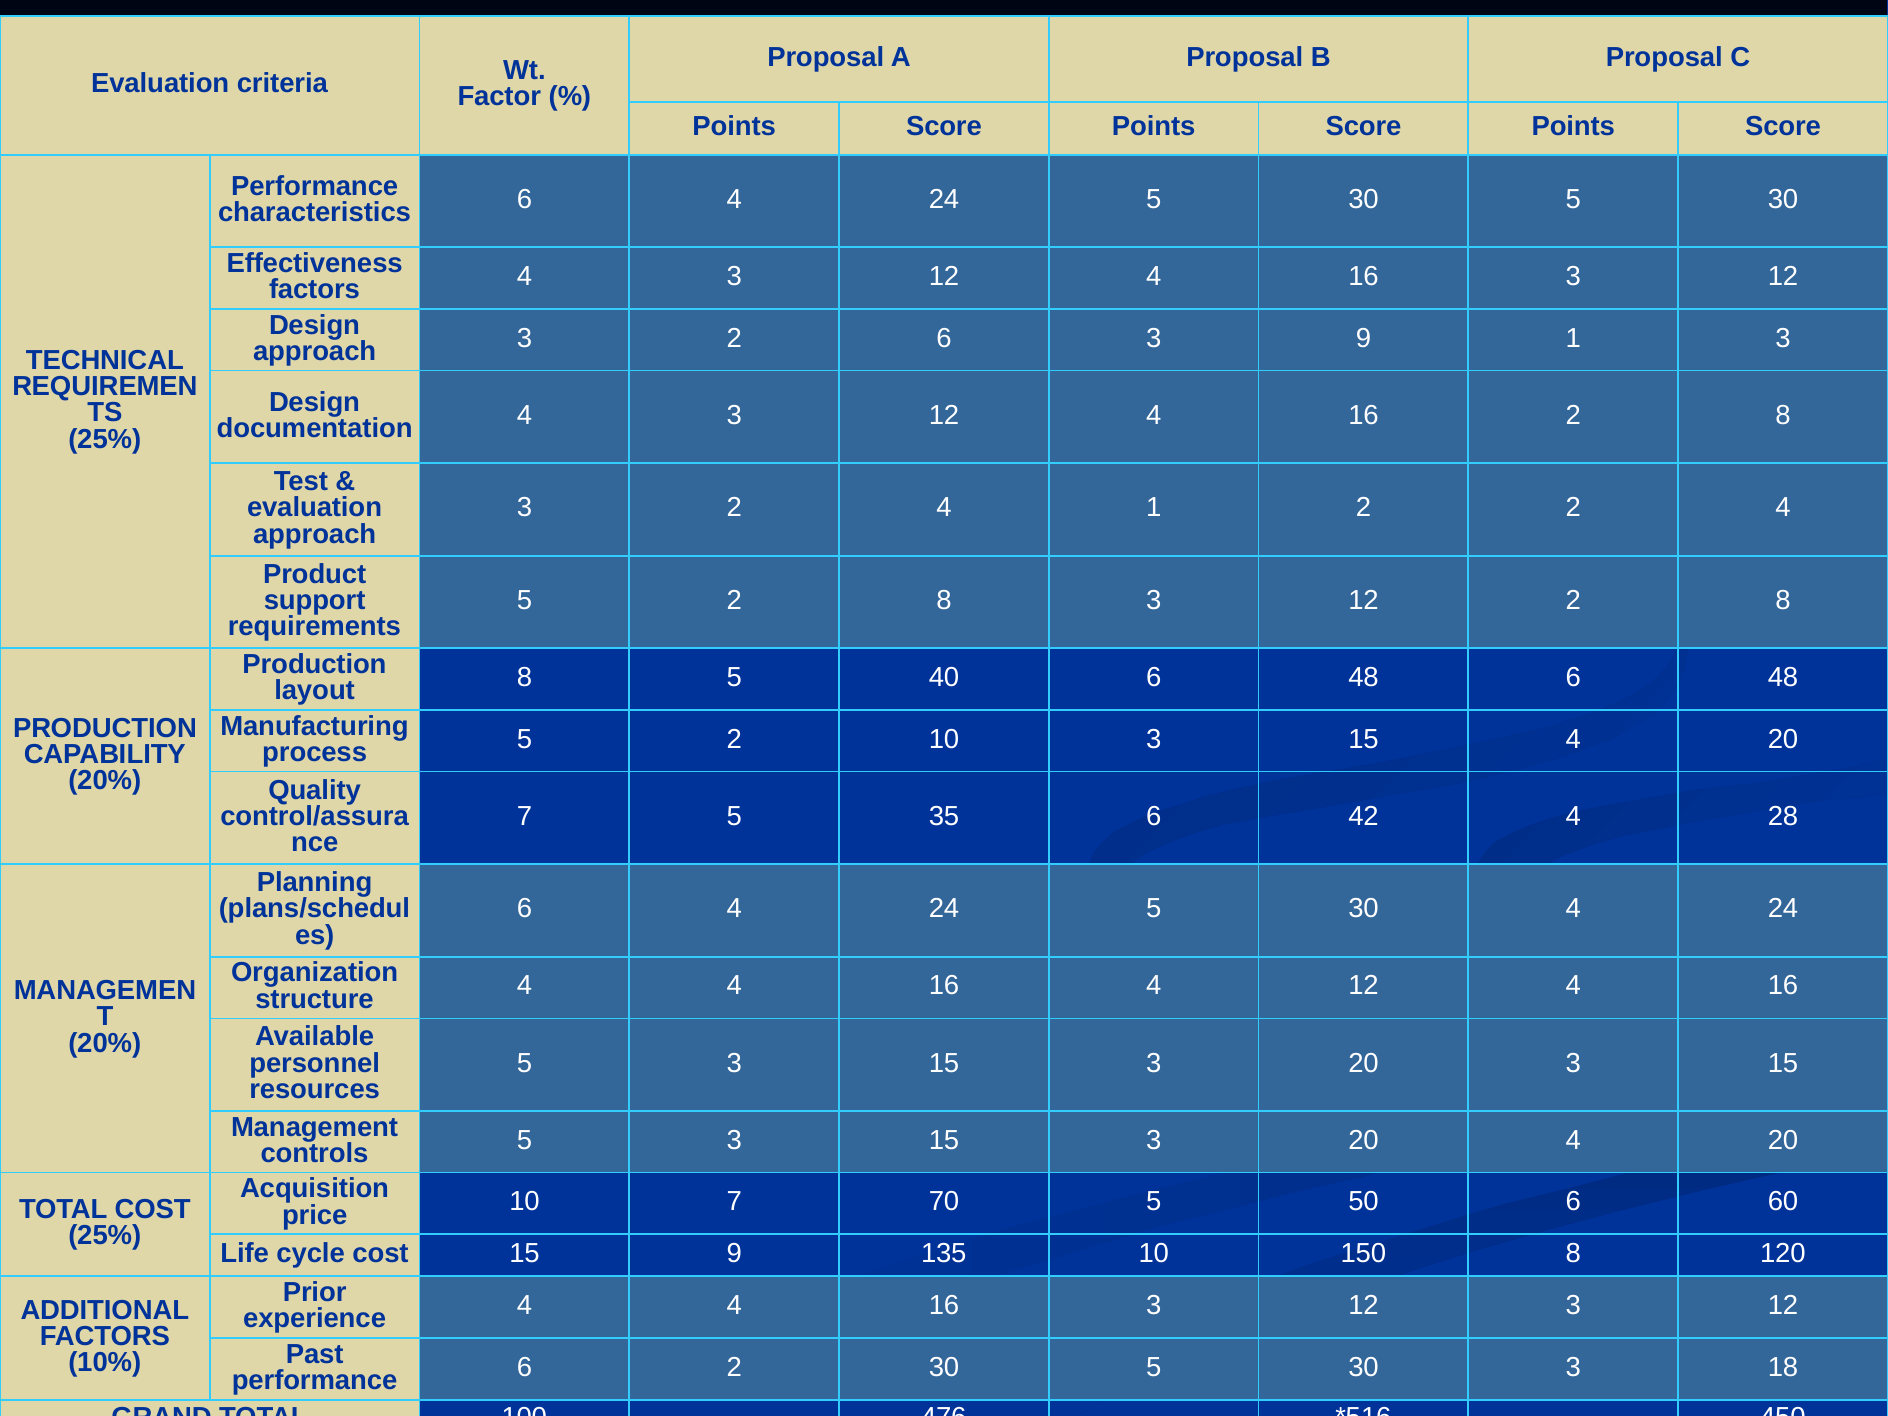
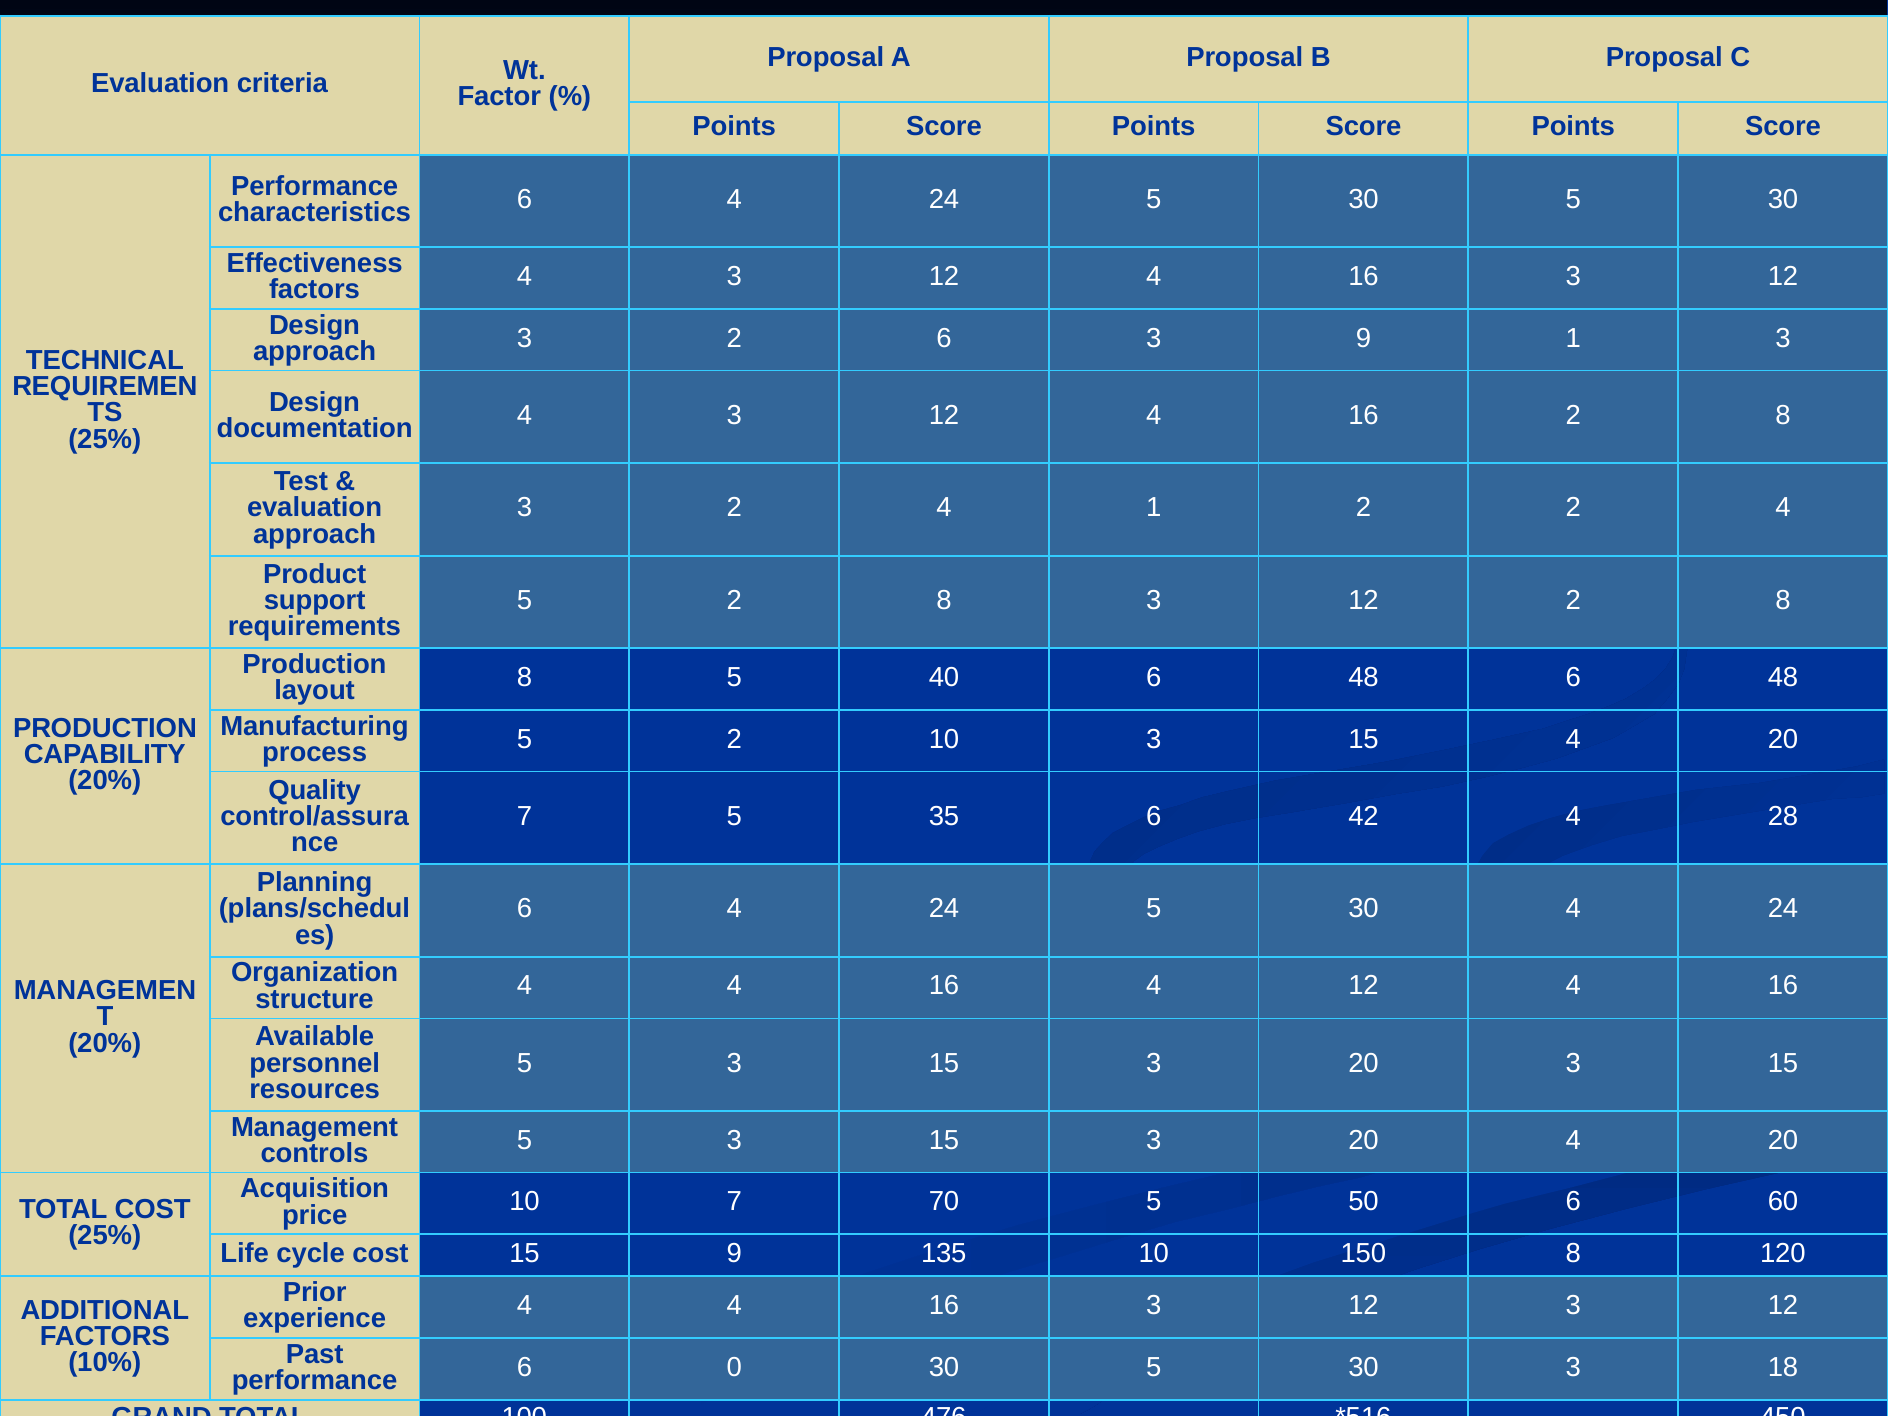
6 2: 2 -> 0 (734, 1367)
